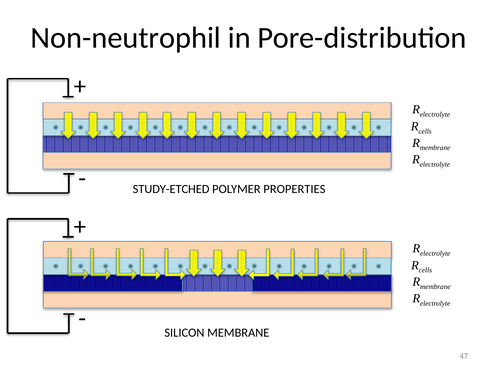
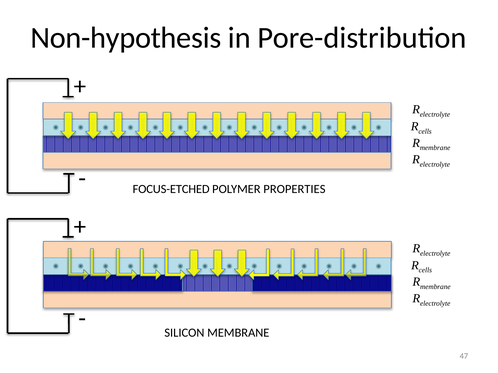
Non-neutrophil: Non-neutrophil -> Non-hypothesis (126, 38)
STUDY-ETCHED: STUDY-ETCHED -> FOCUS-ETCHED (171, 189)
